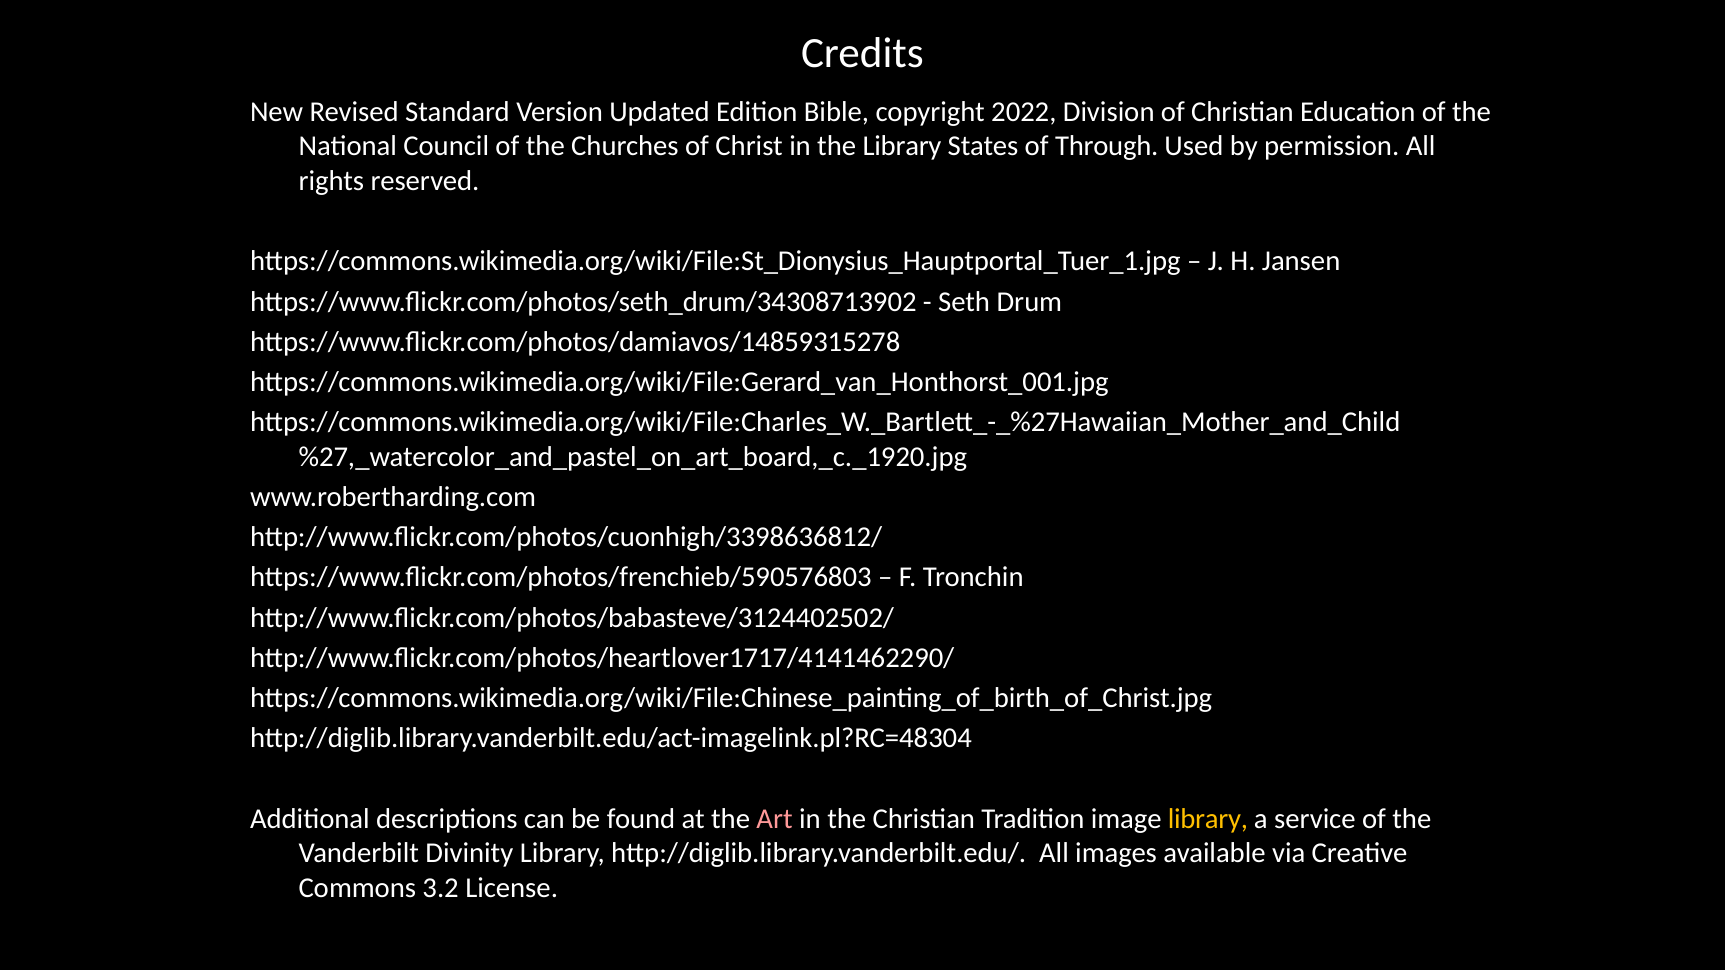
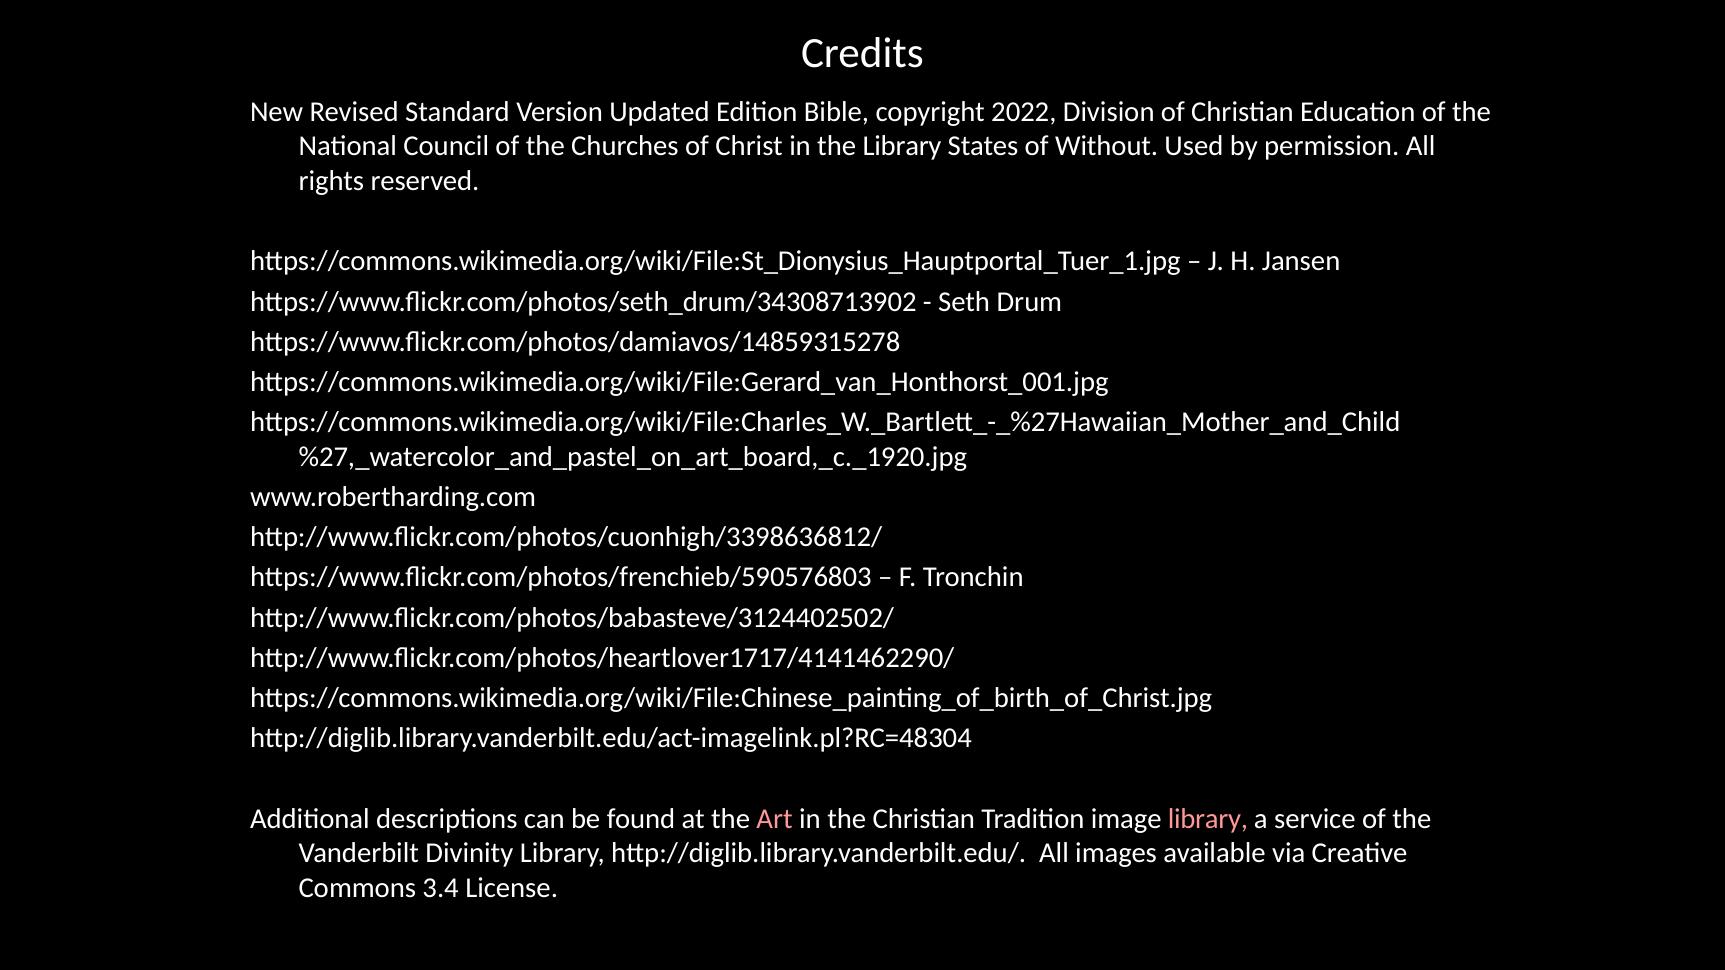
Through: Through -> Without (1107, 146)
library colour: yellow -> pink (1208, 819)
3.2: 3.2 -> 3.4 (441, 888)
